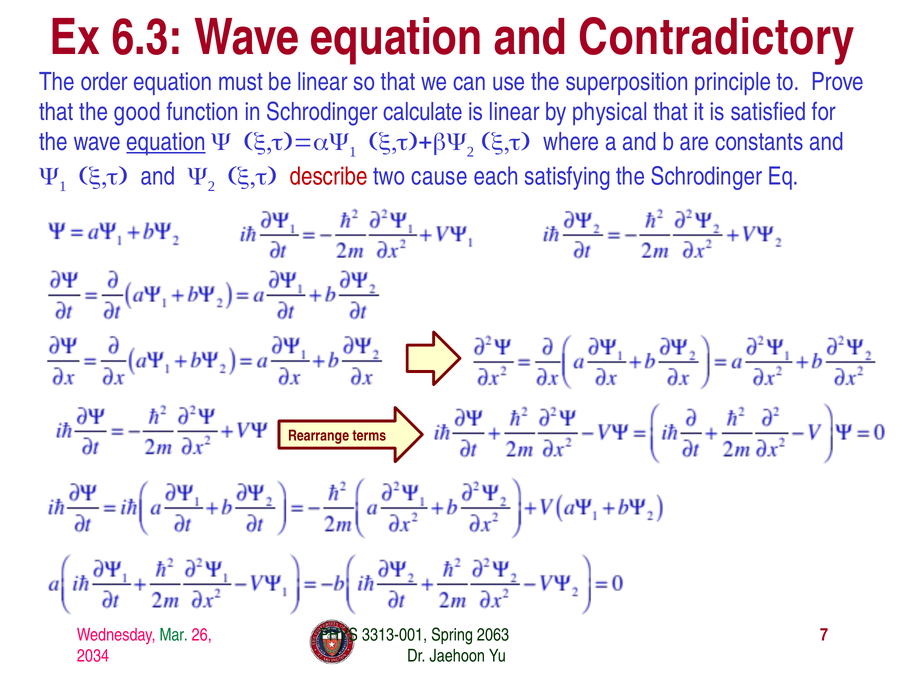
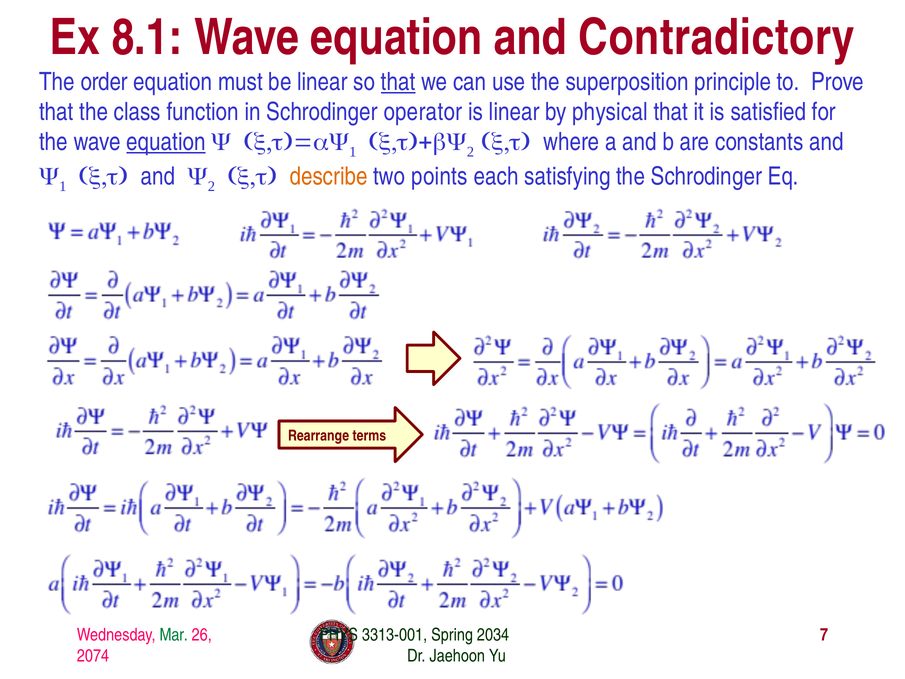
6.3: 6.3 -> 8.1 (147, 37)
that underline: none -> present (398, 82)
good: good -> class (137, 112)
calculate: calculate -> operator (423, 112)
describe colour: red -> orange (329, 176)
cause: cause -> points (439, 176)
2063: 2063 -> 2034 (493, 635)
2034: 2034 -> 2074 (93, 656)
